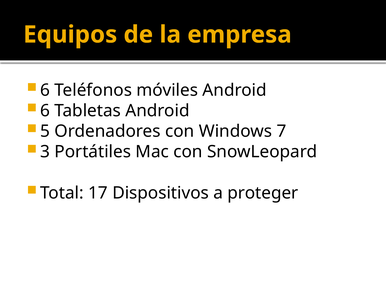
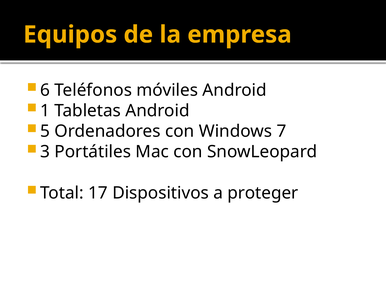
6: 6 -> 1 (45, 111)
